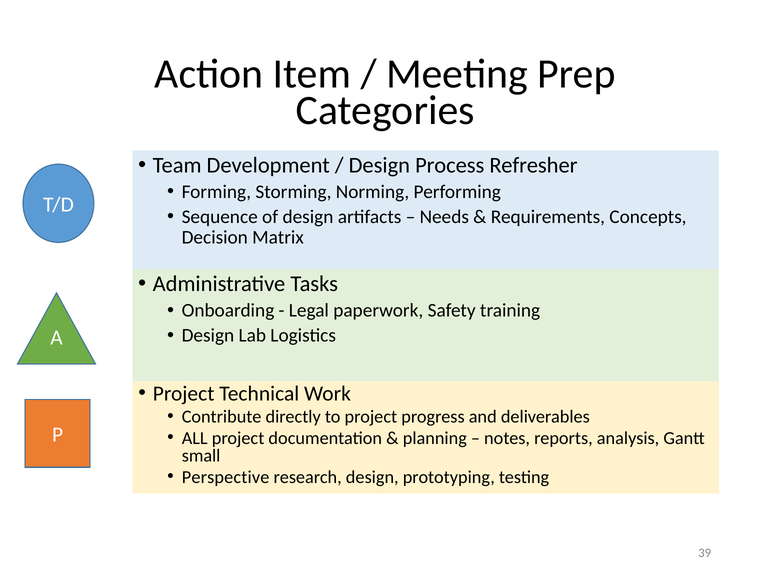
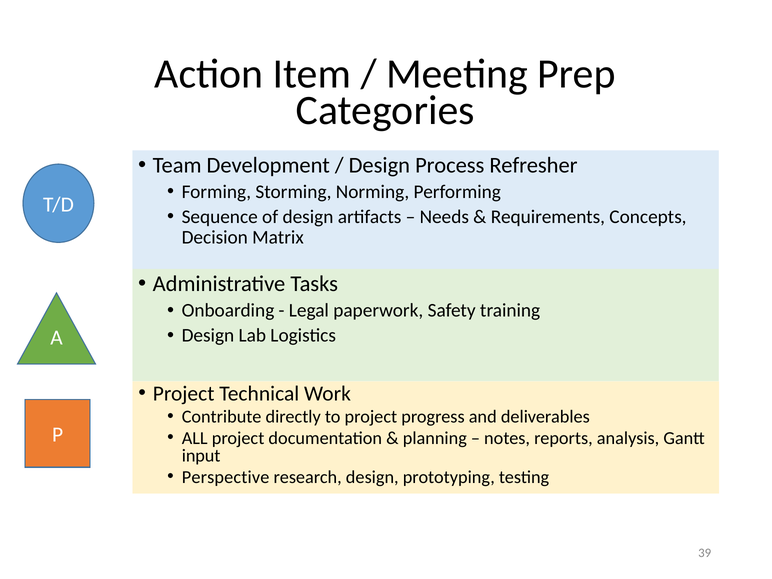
small: small -> input (201, 456)
